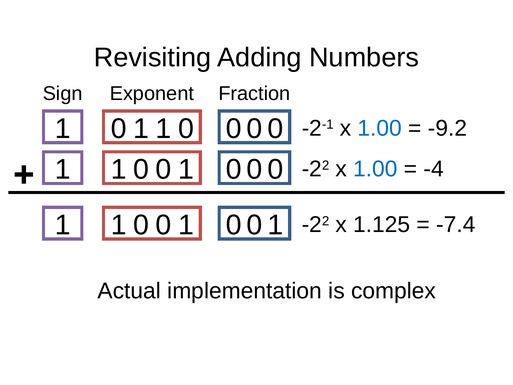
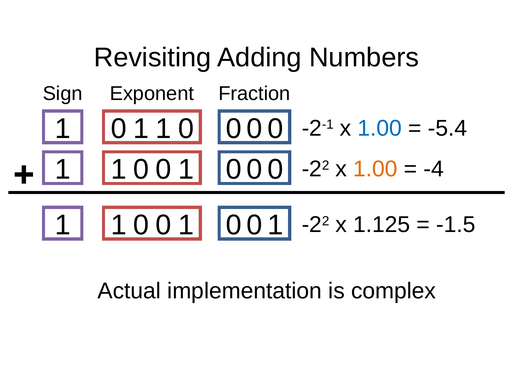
-9.2: -9.2 -> -5.4 (448, 128)
1.00 colour: blue -> orange (375, 169)
-7.4: -7.4 -> -1.5 (456, 225)
